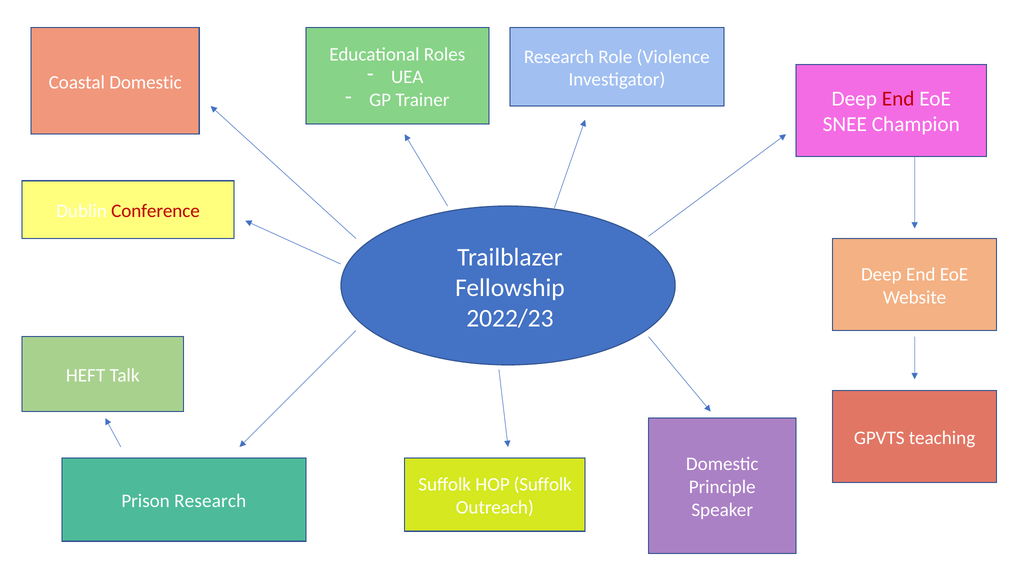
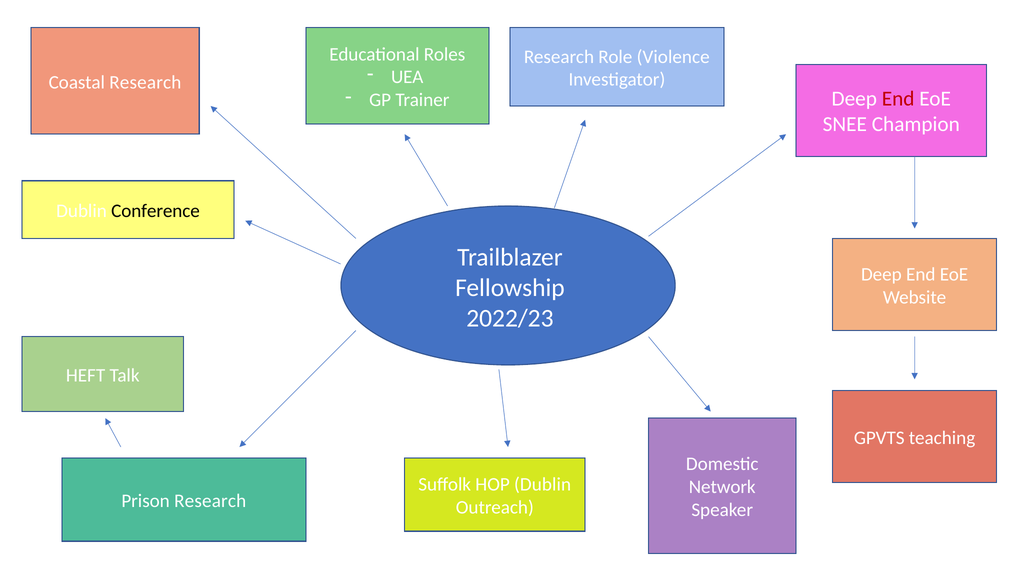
Coastal Domestic: Domestic -> Research (145, 82)
Conference colour: red -> black (155, 211)
HOP Suffolk: Suffolk -> Dublin (543, 484)
Principle: Principle -> Network (722, 487)
